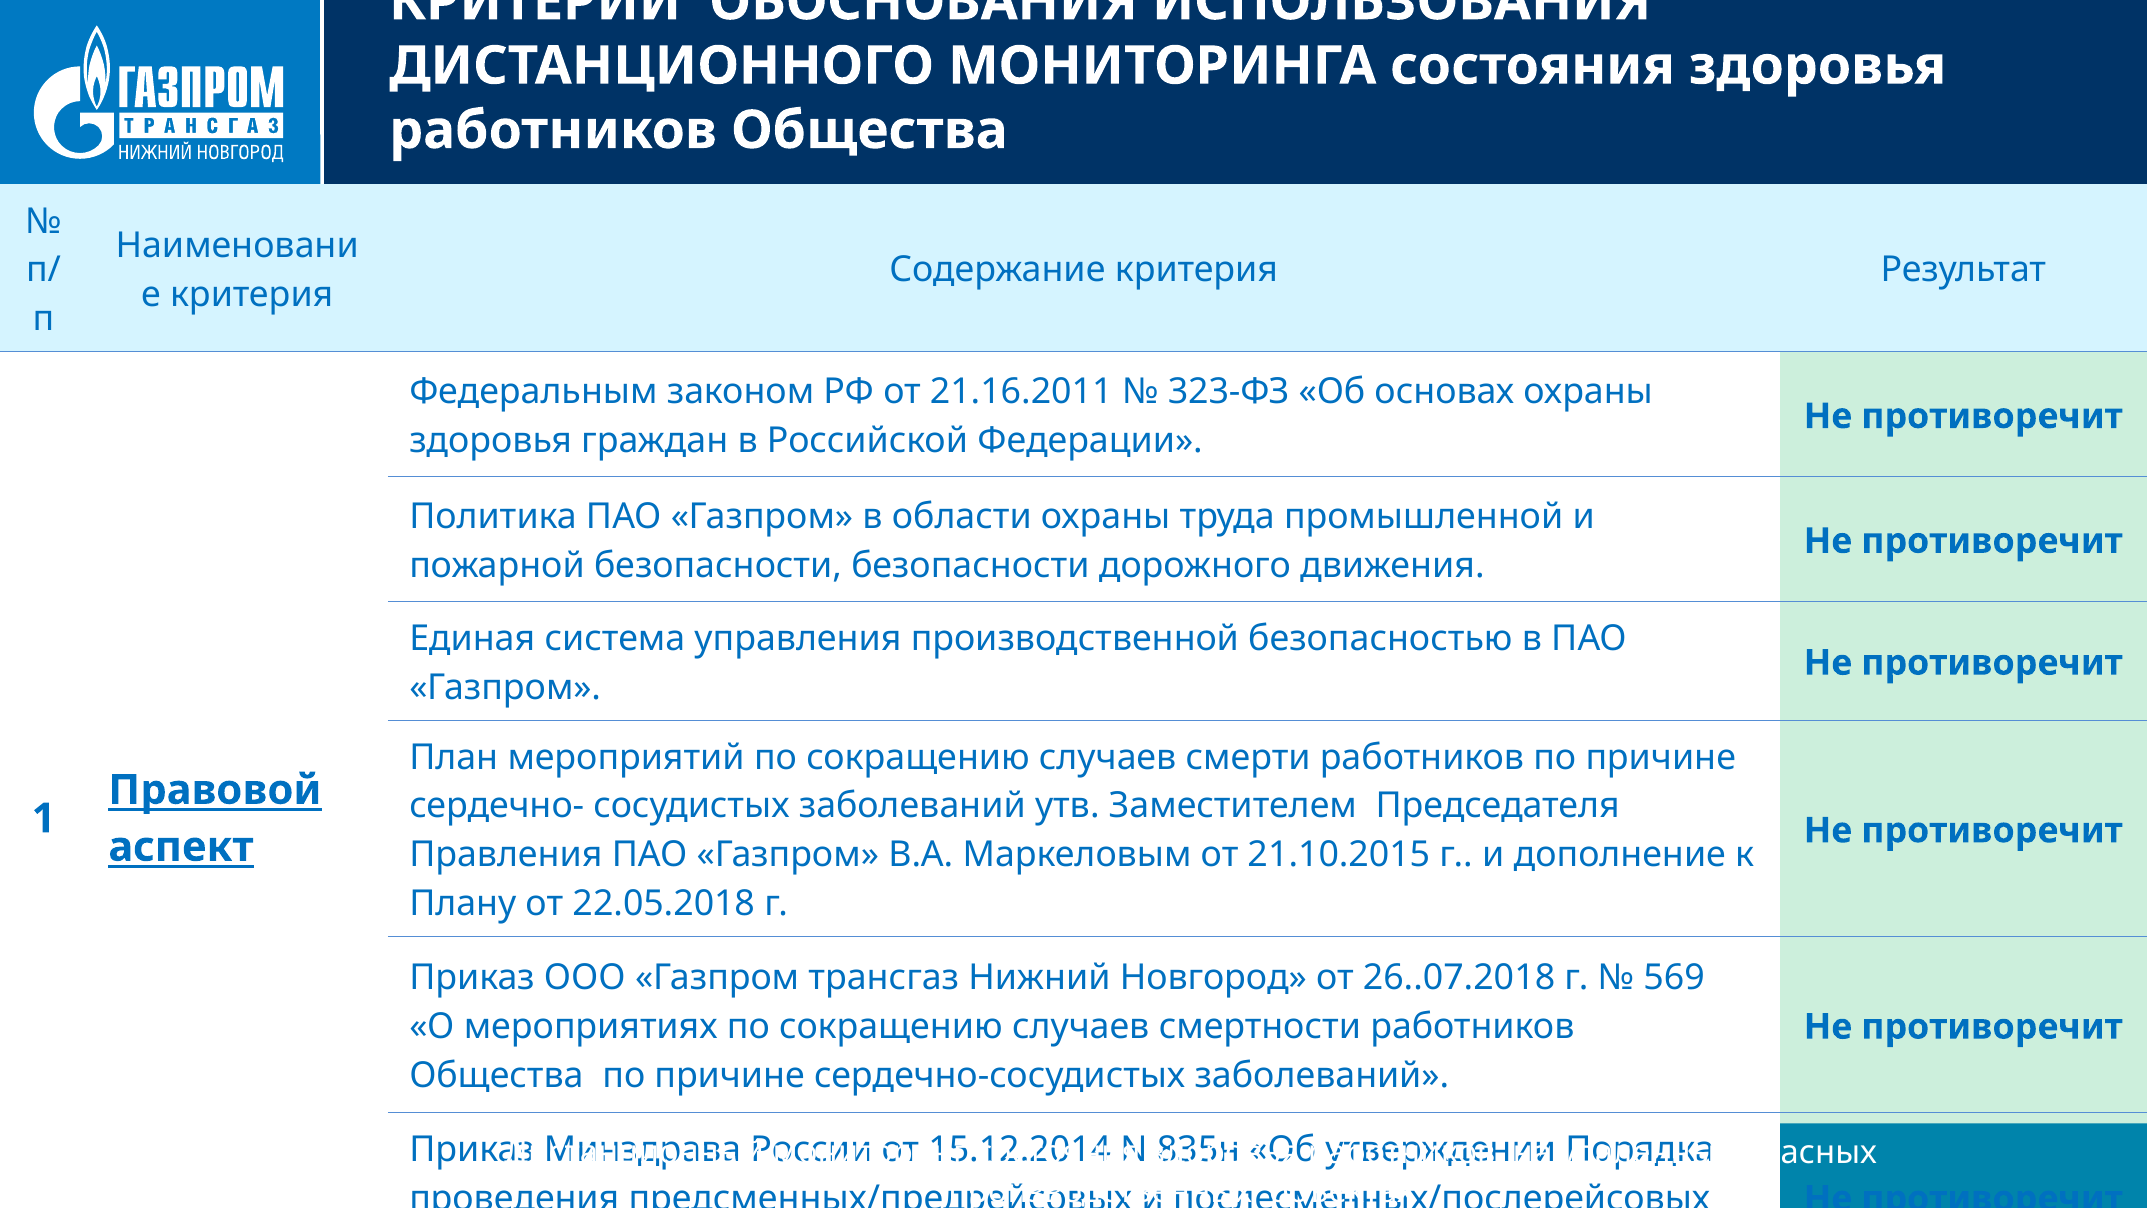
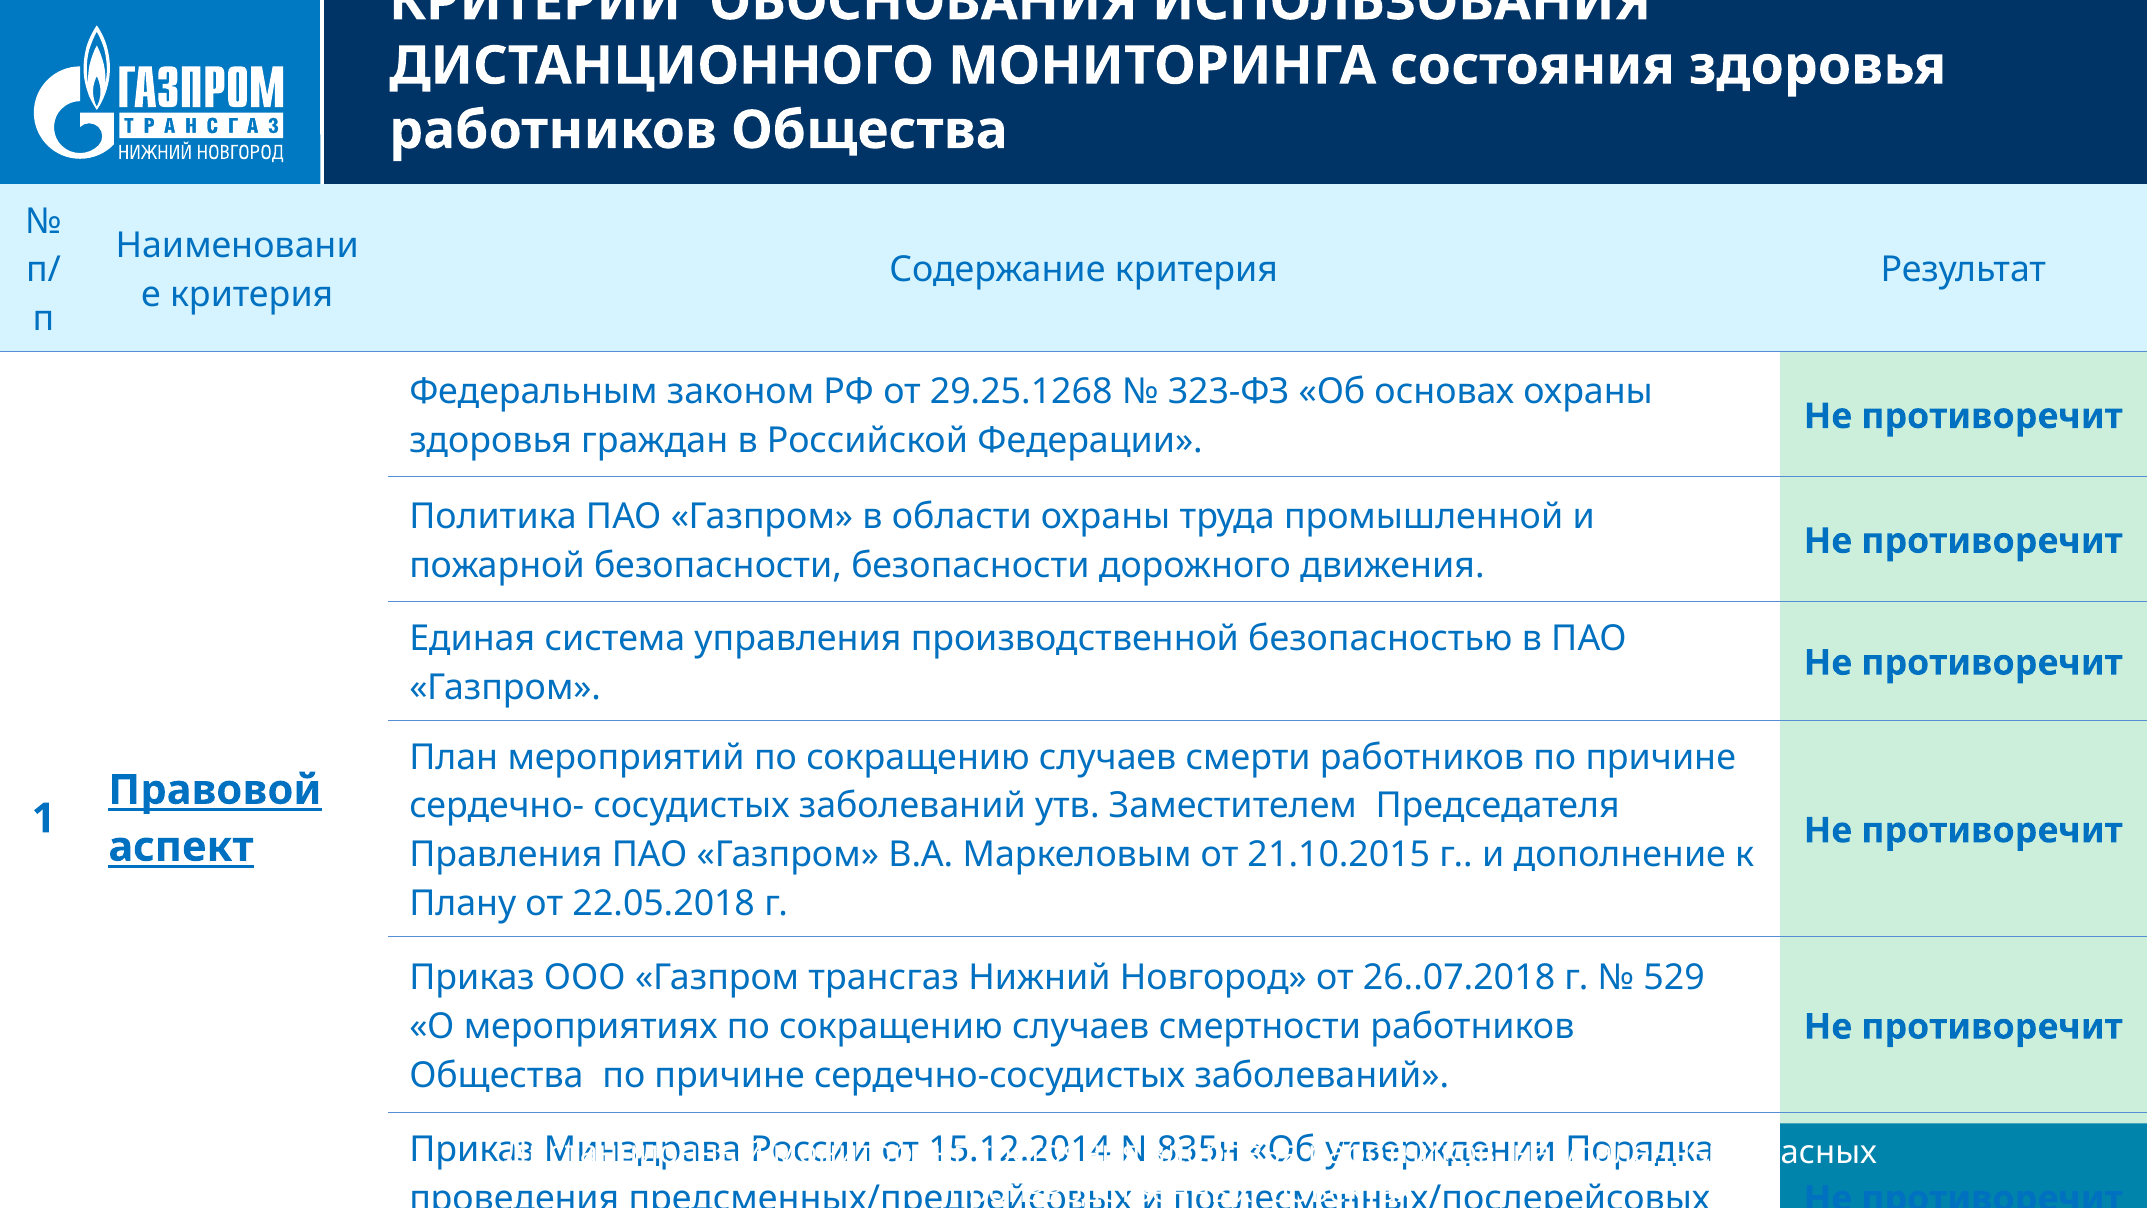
21.16.2011: 21.16.2011 -> 29.25.1268 (1021, 392)
569: 569 -> 529 (1674, 978)
